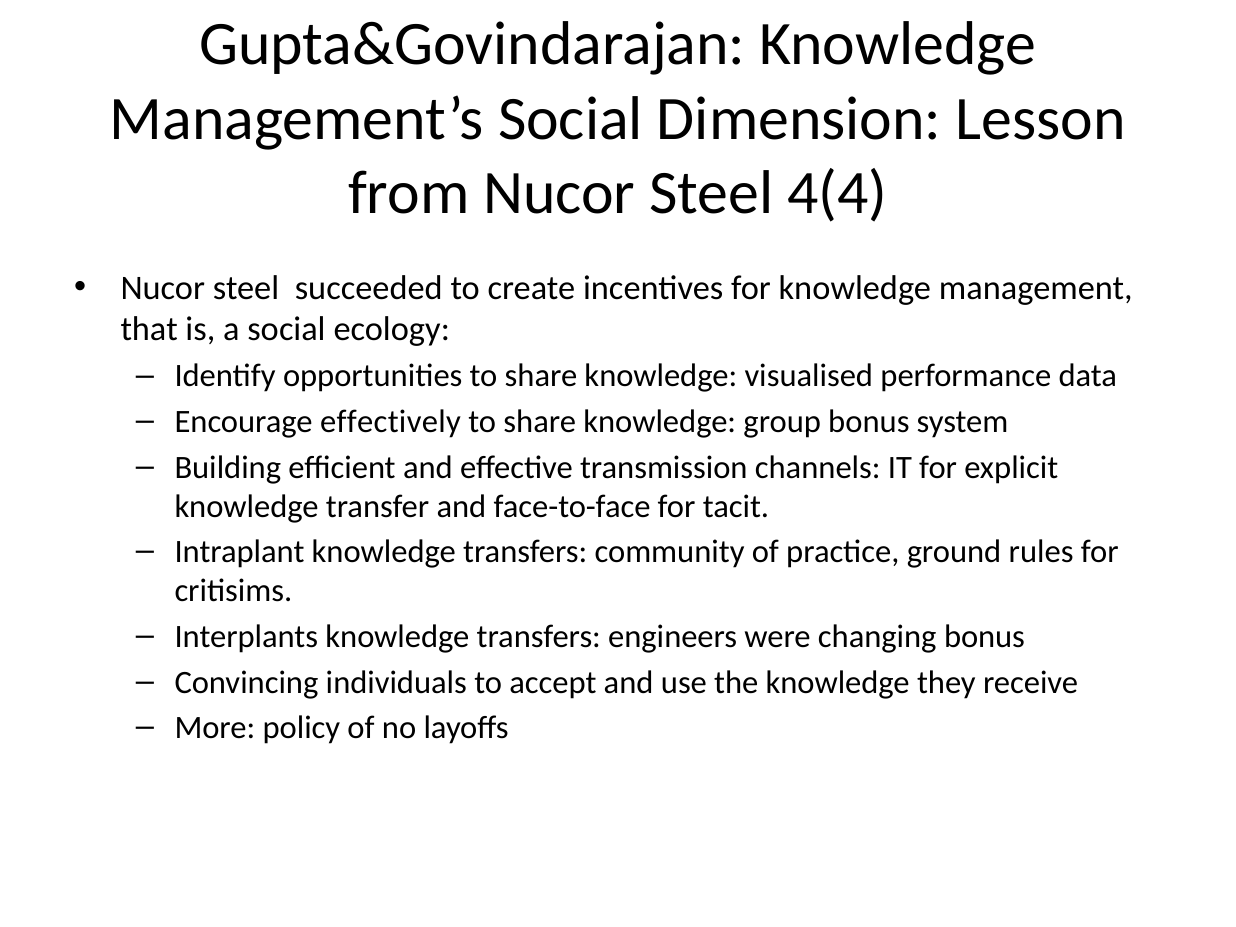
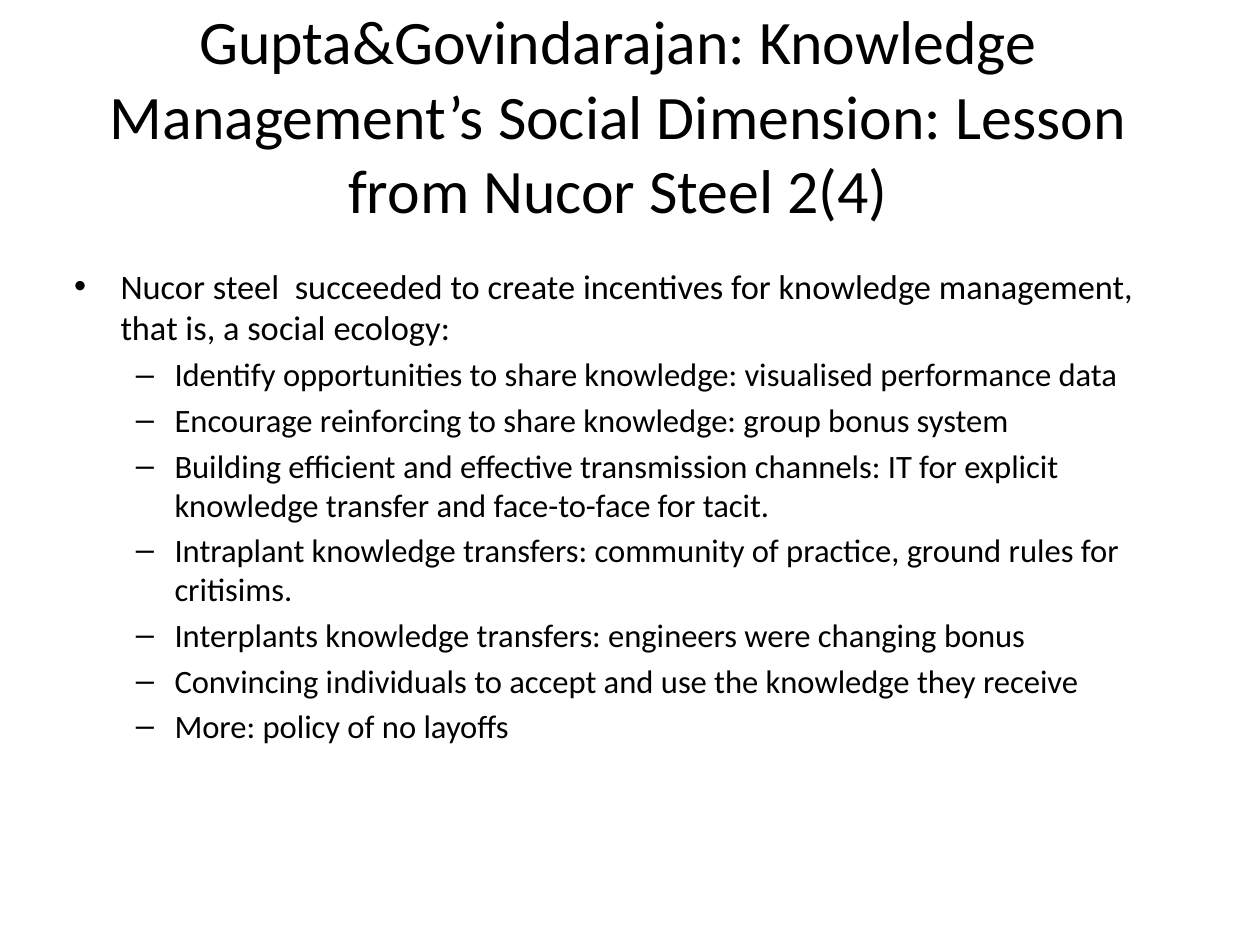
4(4: 4(4 -> 2(4 (837, 193)
effectively: effectively -> reinforcing (391, 422)
